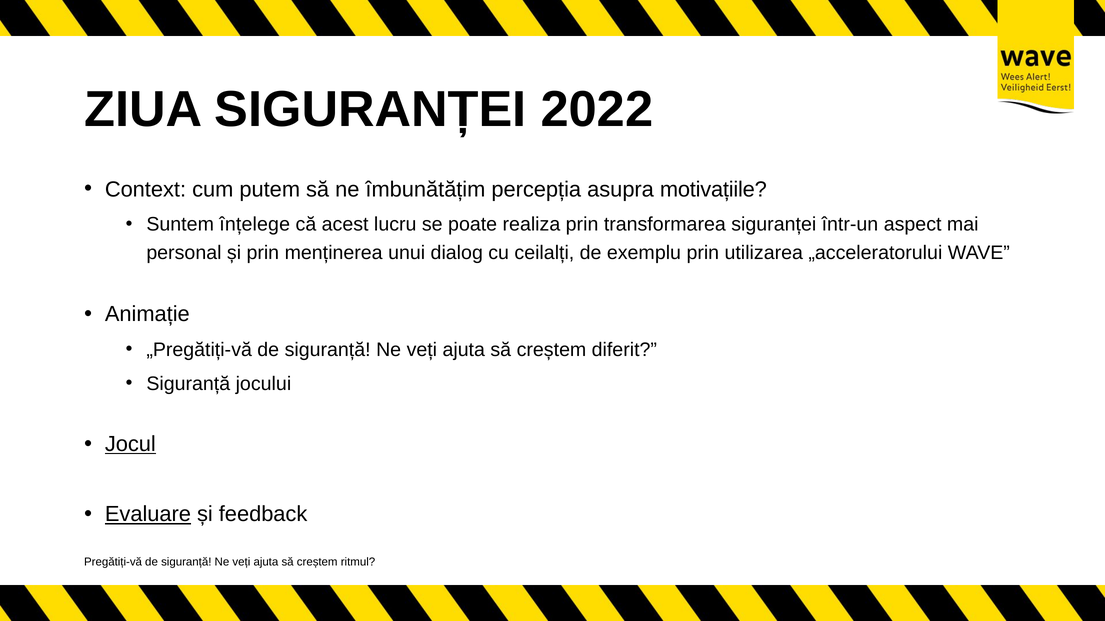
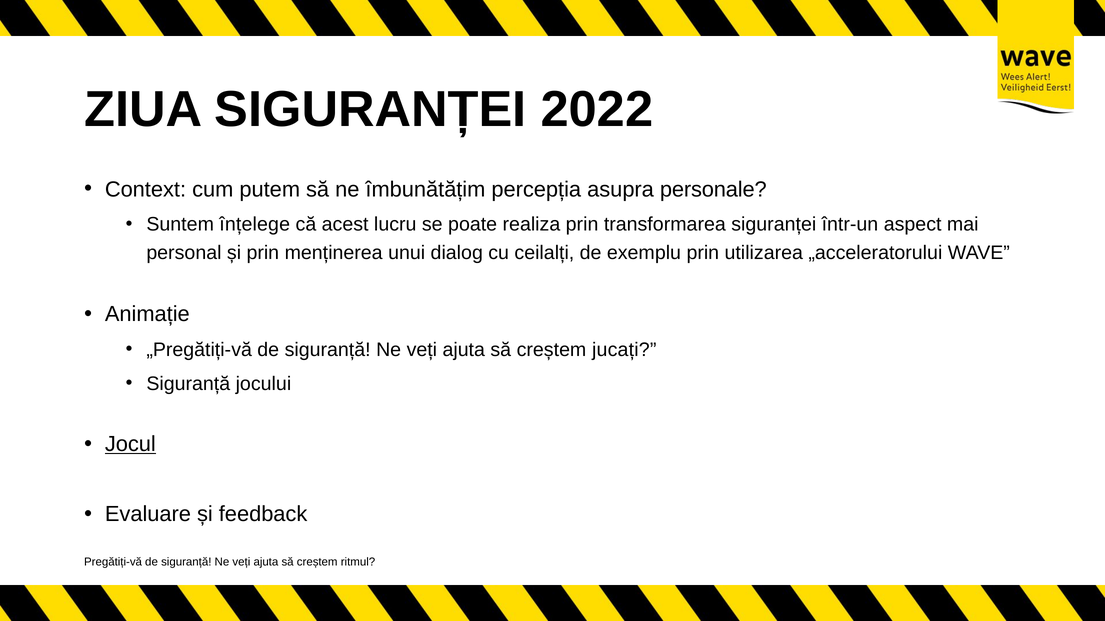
motivațiile: motivațiile -> personale (713, 189)
diferit: diferit -> jucați (624, 350)
Evaluare underline: present -> none (148, 515)
